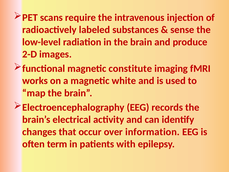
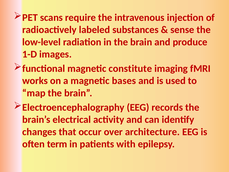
2-D: 2-D -> 1-D (30, 54)
white: white -> bases (124, 81)
information: information -> architecture (152, 132)
